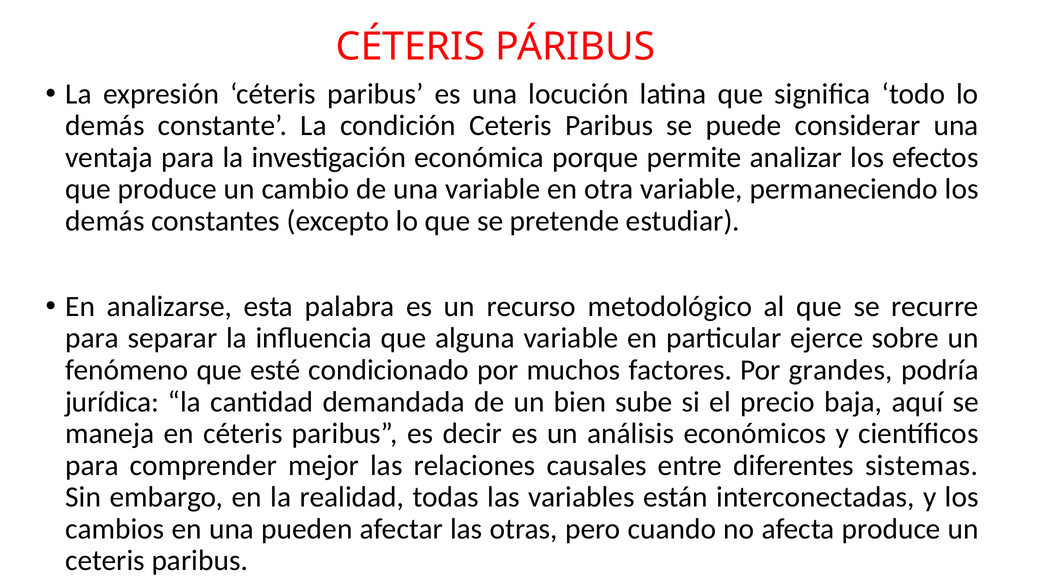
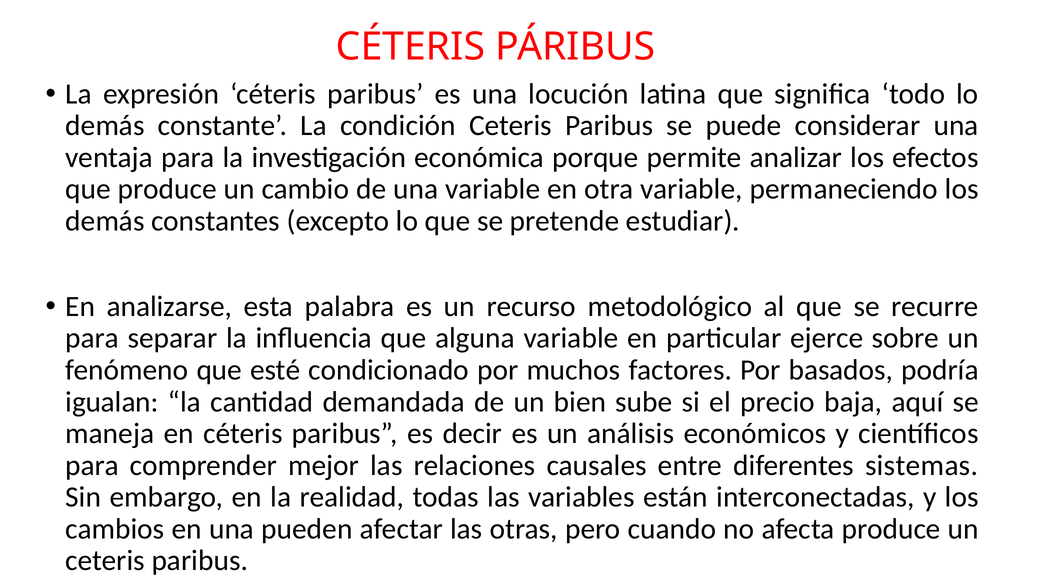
grandes: grandes -> basados (841, 370)
jurídica: jurídica -> igualan (112, 402)
